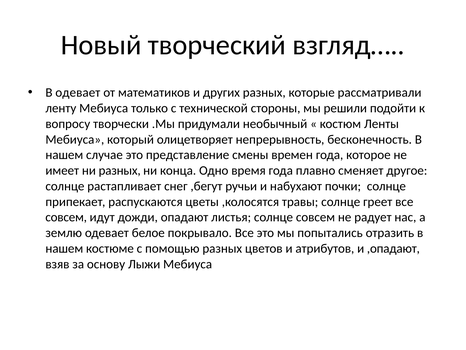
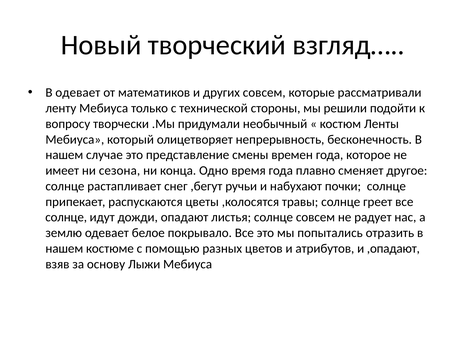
других разных: разных -> совсем (264, 93)
ни разных: разных -> сезона (120, 170)
совсем: совсем -> солнце (66, 217)
